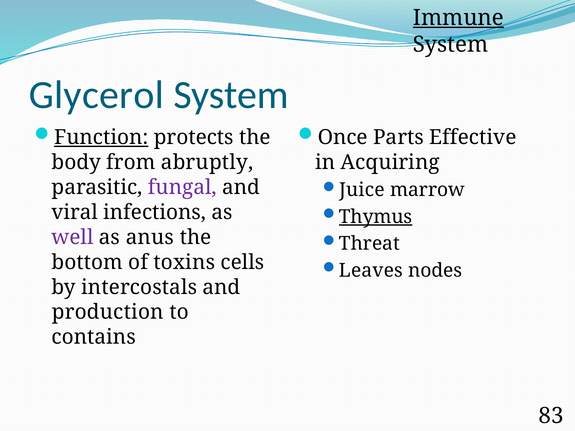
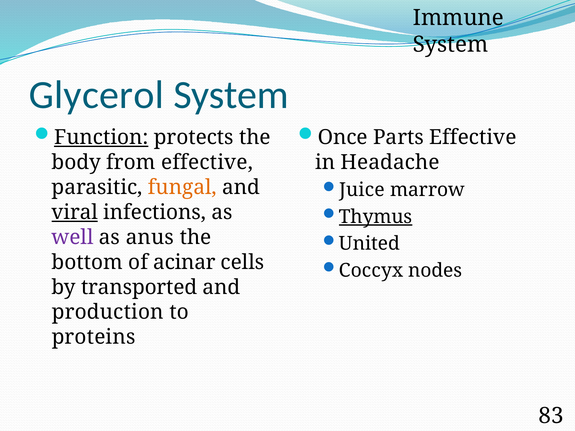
Immune underline: present -> none (458, 18)
Acquiring: Acquiring -> Headache (390, 162)
from abruptly: abruptly -> effective (207, 163)
fungal colour: purple -> orange (182, 187)
viral underline: none -> present (75, 212)
Threat: Threat -> United (369, 244)
toxins: toxins -> acinar (184, 262)
Leaves: Leaves -> Coccyx (371, 271)
intercostals: intercostals -> transported (139, 287)
contains: contains -> proteins (94, 337)
